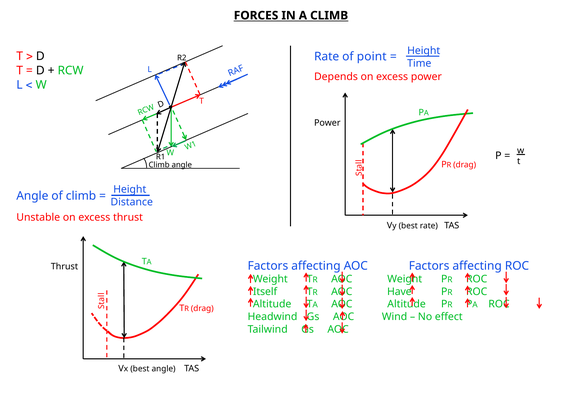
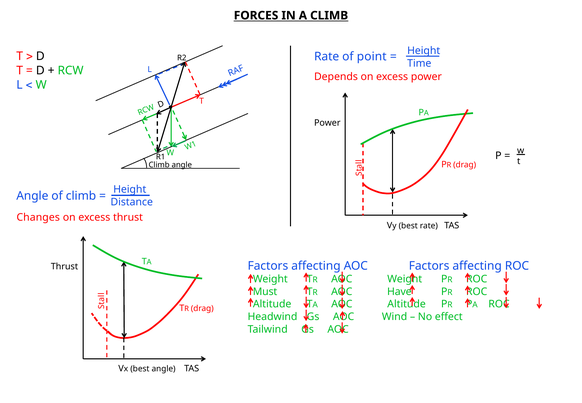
Unstable: Unstable -> Changes (38, 217)
Itself: Itself -> Must (265, 292)
